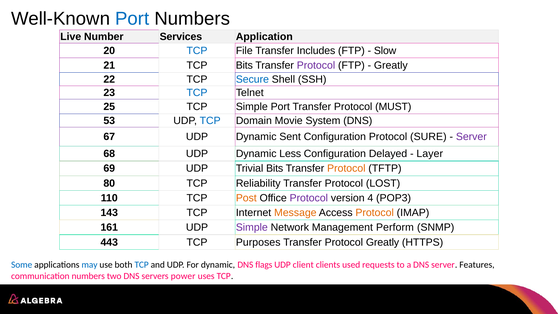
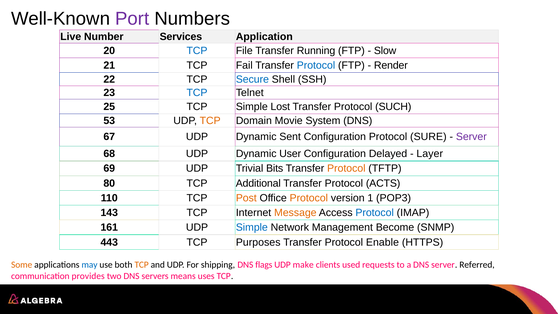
Port colour: blue -> purple (132, 19)
Includes: Includes -> Running (316, 51)
TCP Bits: Bits -> Fail (244, 65)
Protocol colour: purple -> blue (316, 65)
Greatly: Greatly -> Render (391, 65)
Simple Port: Port -> Lost (280, 107)
MUST: MUST -> SUCH (393, 107)
TCP colour: blue -> orange (210, 121)
Less: Less -> User (290, 154)
Reliability: Reliability -> Additional (258, 183)
LOST: LOST -> ACTS (383, 183)
Protocol colour: purple -> orange (309, 198)
4: 4 -> 1 (370, 198)
Protocol colour: orange -> blue (375, 213)
Simple colour: purple -> blue (252, 227)
Perform: Perform -> Become (395, 227)
Protocol Greatly: Greatly -> Enable (382, 242)
Some colour: blue -> orange (22, 265)
TCP colour: blue -> orange (142, 265)
For dynamic: dynamic -> shipping (218, 265)
client: client -> make (303, 265)
Features: Features -> Referred (477, 265)
communication numbers: numbers -> provides (88, 276)
power: power -> means (183, 276)
